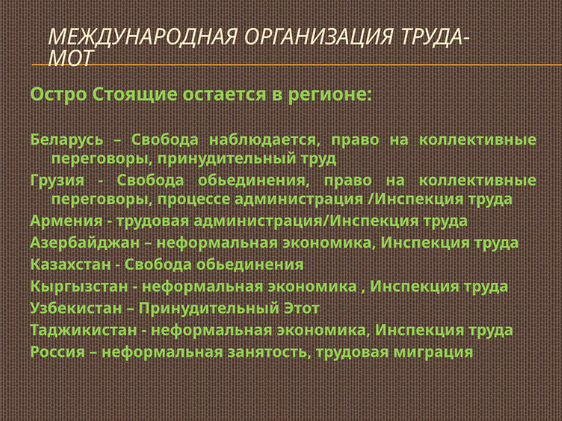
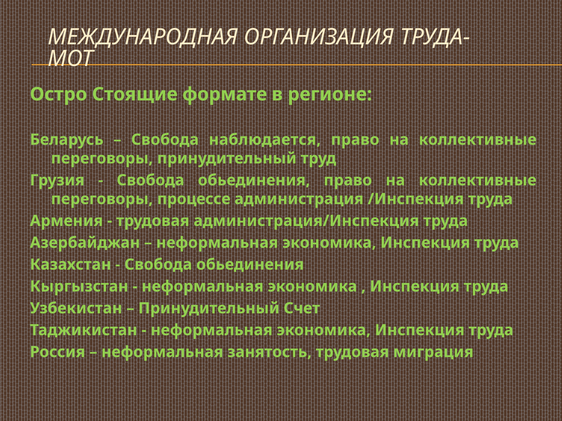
остается: остается -> формате (225, 94)
Этот: Этот -> Счет (302, 309)
